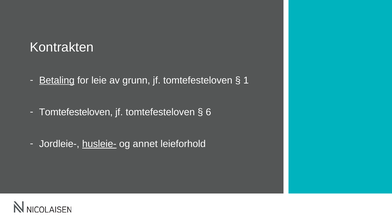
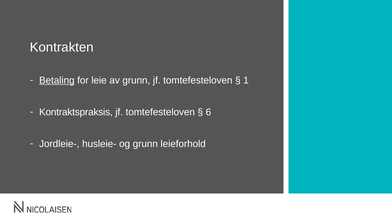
Tomtefesteloven: Tomtefesteloven -> Kontraktspraksis (76, 112)
husleie- underline: present -> none (99, 144)
og annet: annet -> grunn (145, 144)
